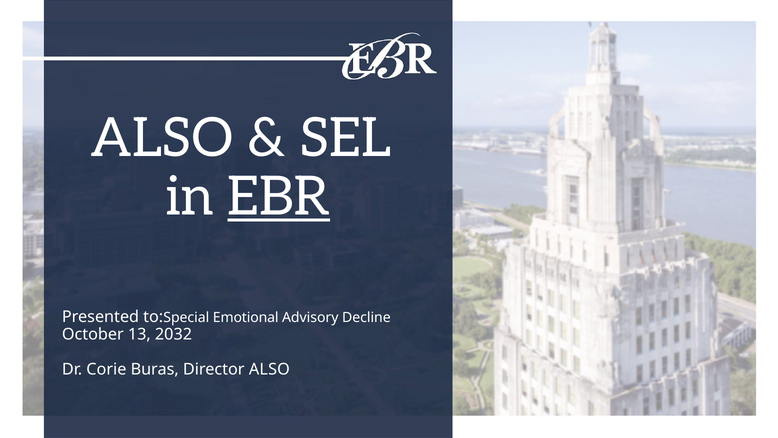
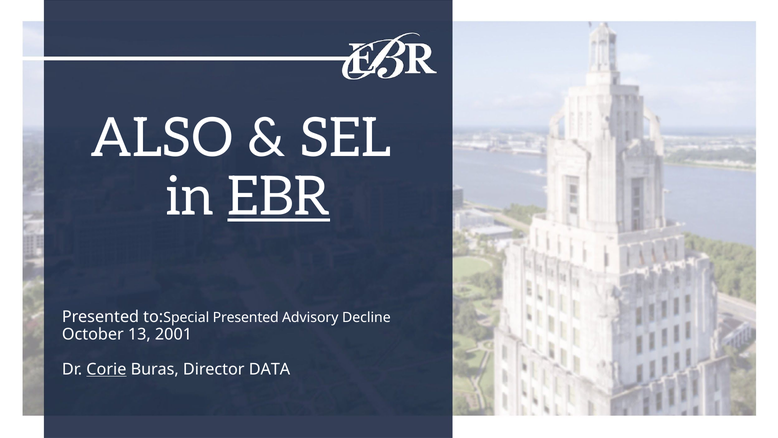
to:Special Emotional: Emotional -> Presented (246, 317)
2032: 2032 -> 2001 (174, 334)
Corie underline: none -> present (106, 369)
Director ALSO: ALSO -> DATA (269, 369)
